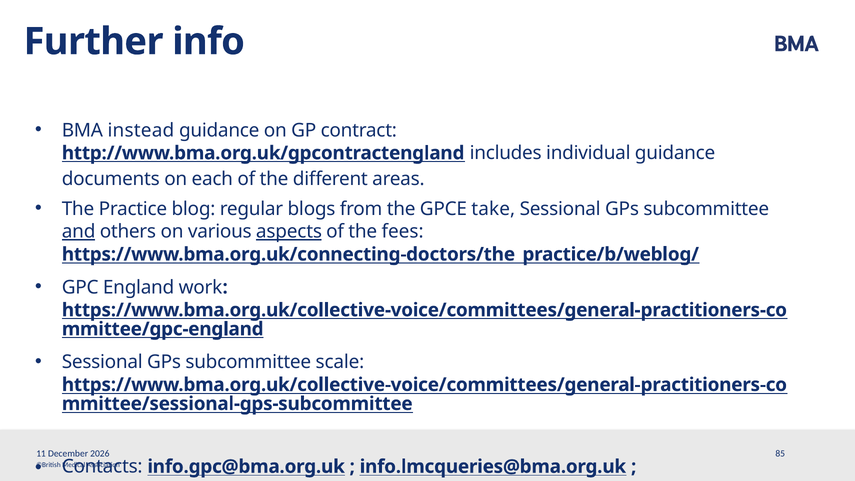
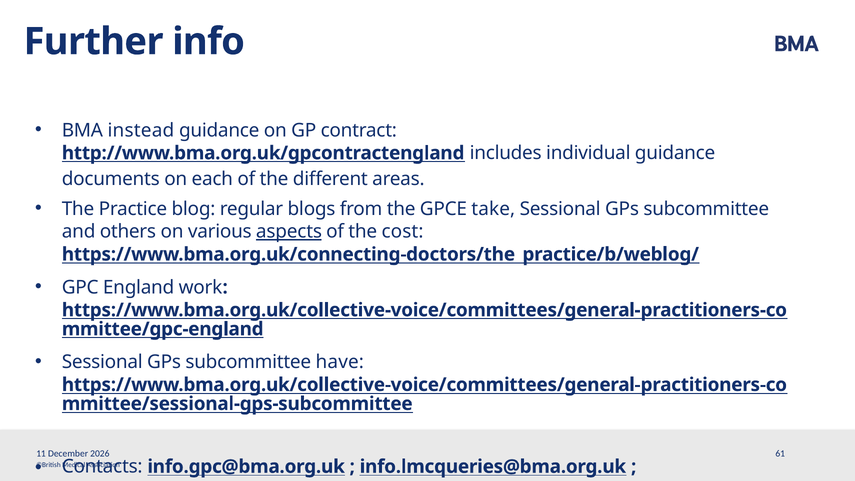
and underline: present -> none (79, 232)
fees: fees -> cost (403, 232)
scale: scale -> have (340, 362)
85: 85 -> 61 (780, 454)
